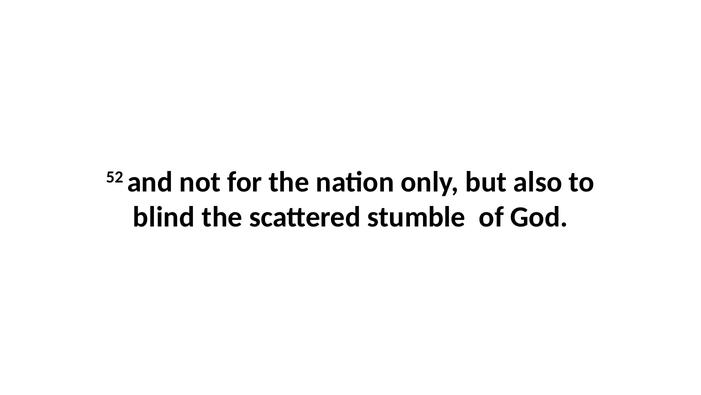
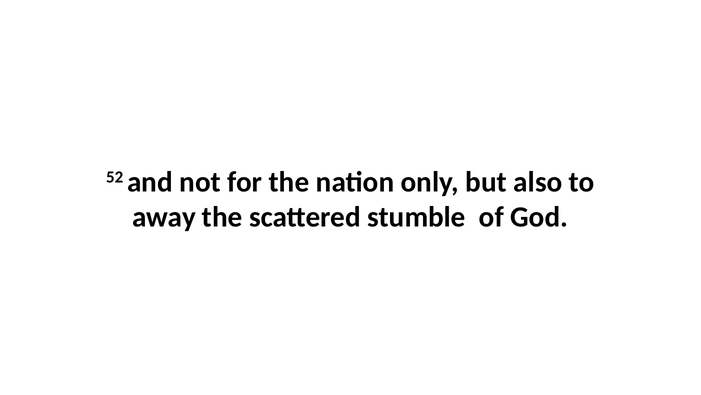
blind: blind -> away (164, 217)
